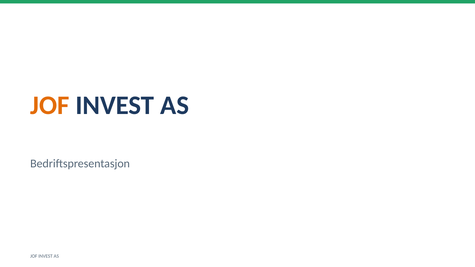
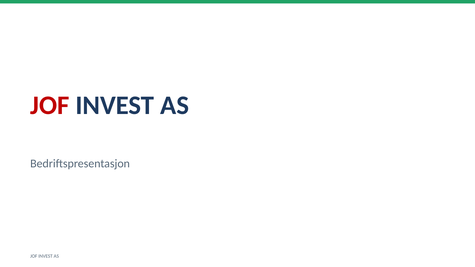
JOF colour: orange -> red (50, 105)
